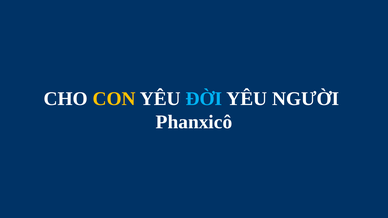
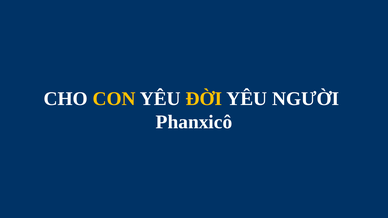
ĐỜI colour: light blue -> yellow (204, 99)
